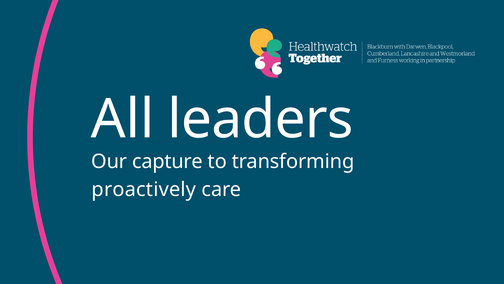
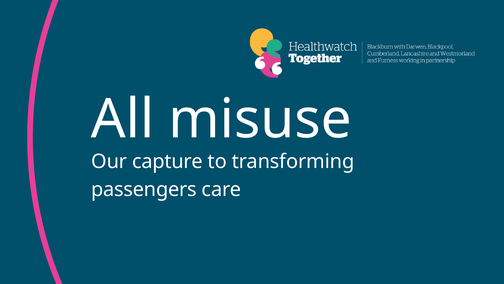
leaders: leaders -> misuse (260, 119)
proactively: proactively -> passengers (144, 189)
